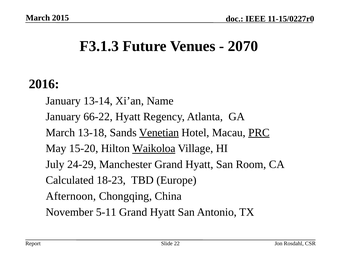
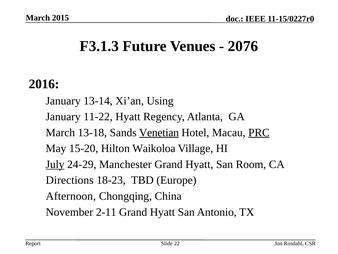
2070: 2070 -> 2076 (243, 46)
Name: Name -> Using (160, 101)
66-22: 66-22 -> 11-22 (98, 116)
Waikoloa underline: present -> none (154, 148)
July underline: none -> present (55, 164)
Calculated: Calculated -> Directions (70, 180)
5-11: 5-11 -> 2-11 (106, 212)
